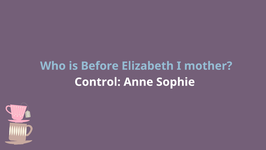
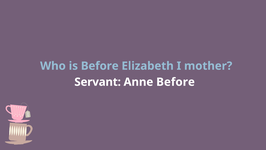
Control: Control -> Servant (98, 82)
Anne Sophie: Sophie -> Before (176, 82)
